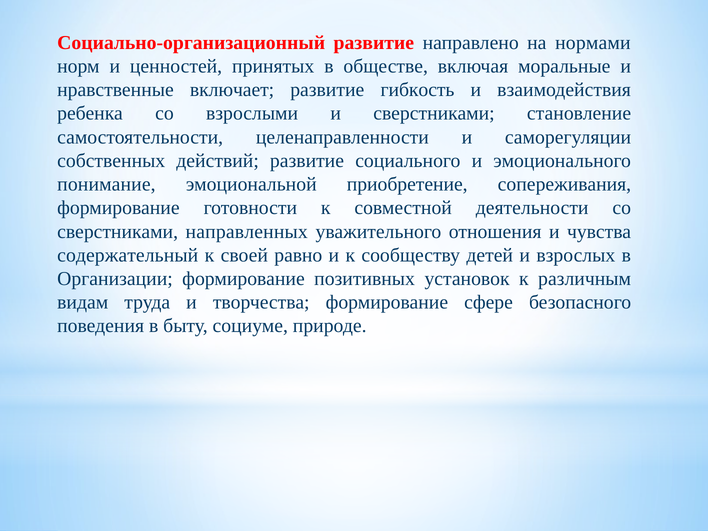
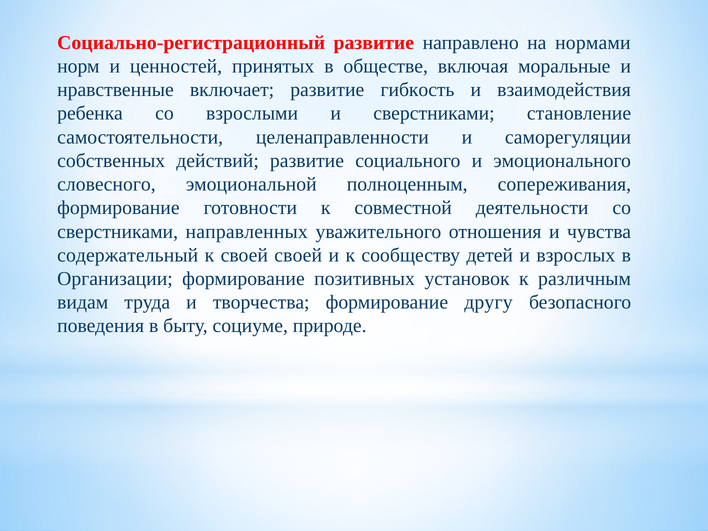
Социально-организационный: Социально-организационный -> Социально-регистрационный (191, 43)
понимание: понимание -> словесного (106, 184)
приобретение: приобретение -> полноценным (407, 184)
своей равно: равно -> своей (298, 255)
сфере: сфере -> другу (488, 302)
